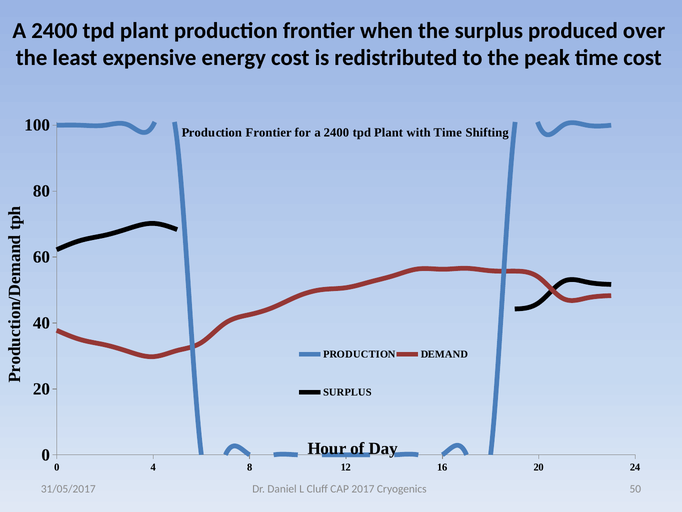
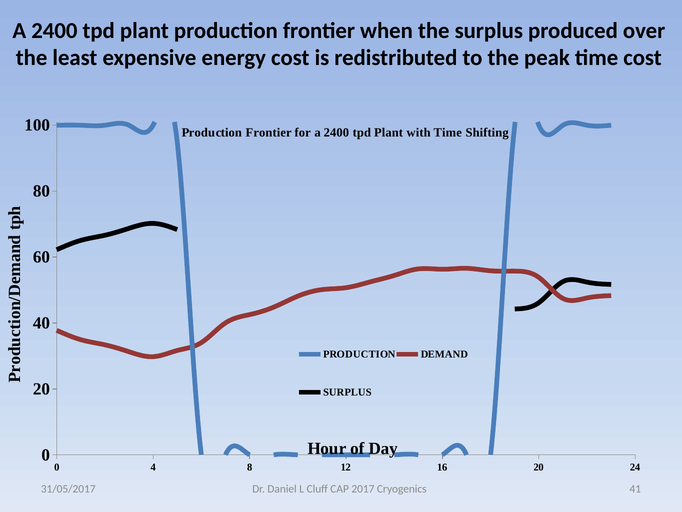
50: 50 -> 41 (635, 488)
